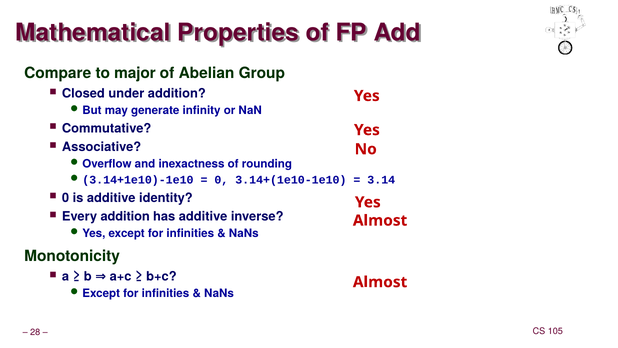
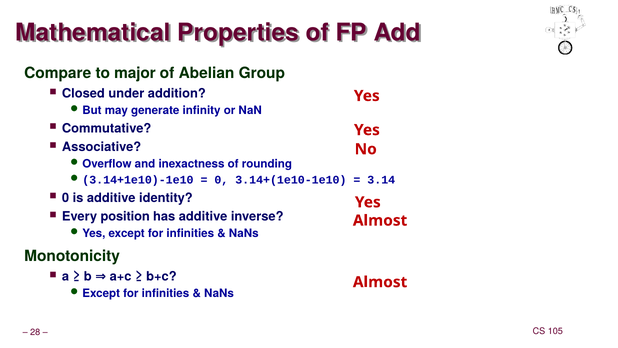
Every addition: addition -> position (125, 216)
